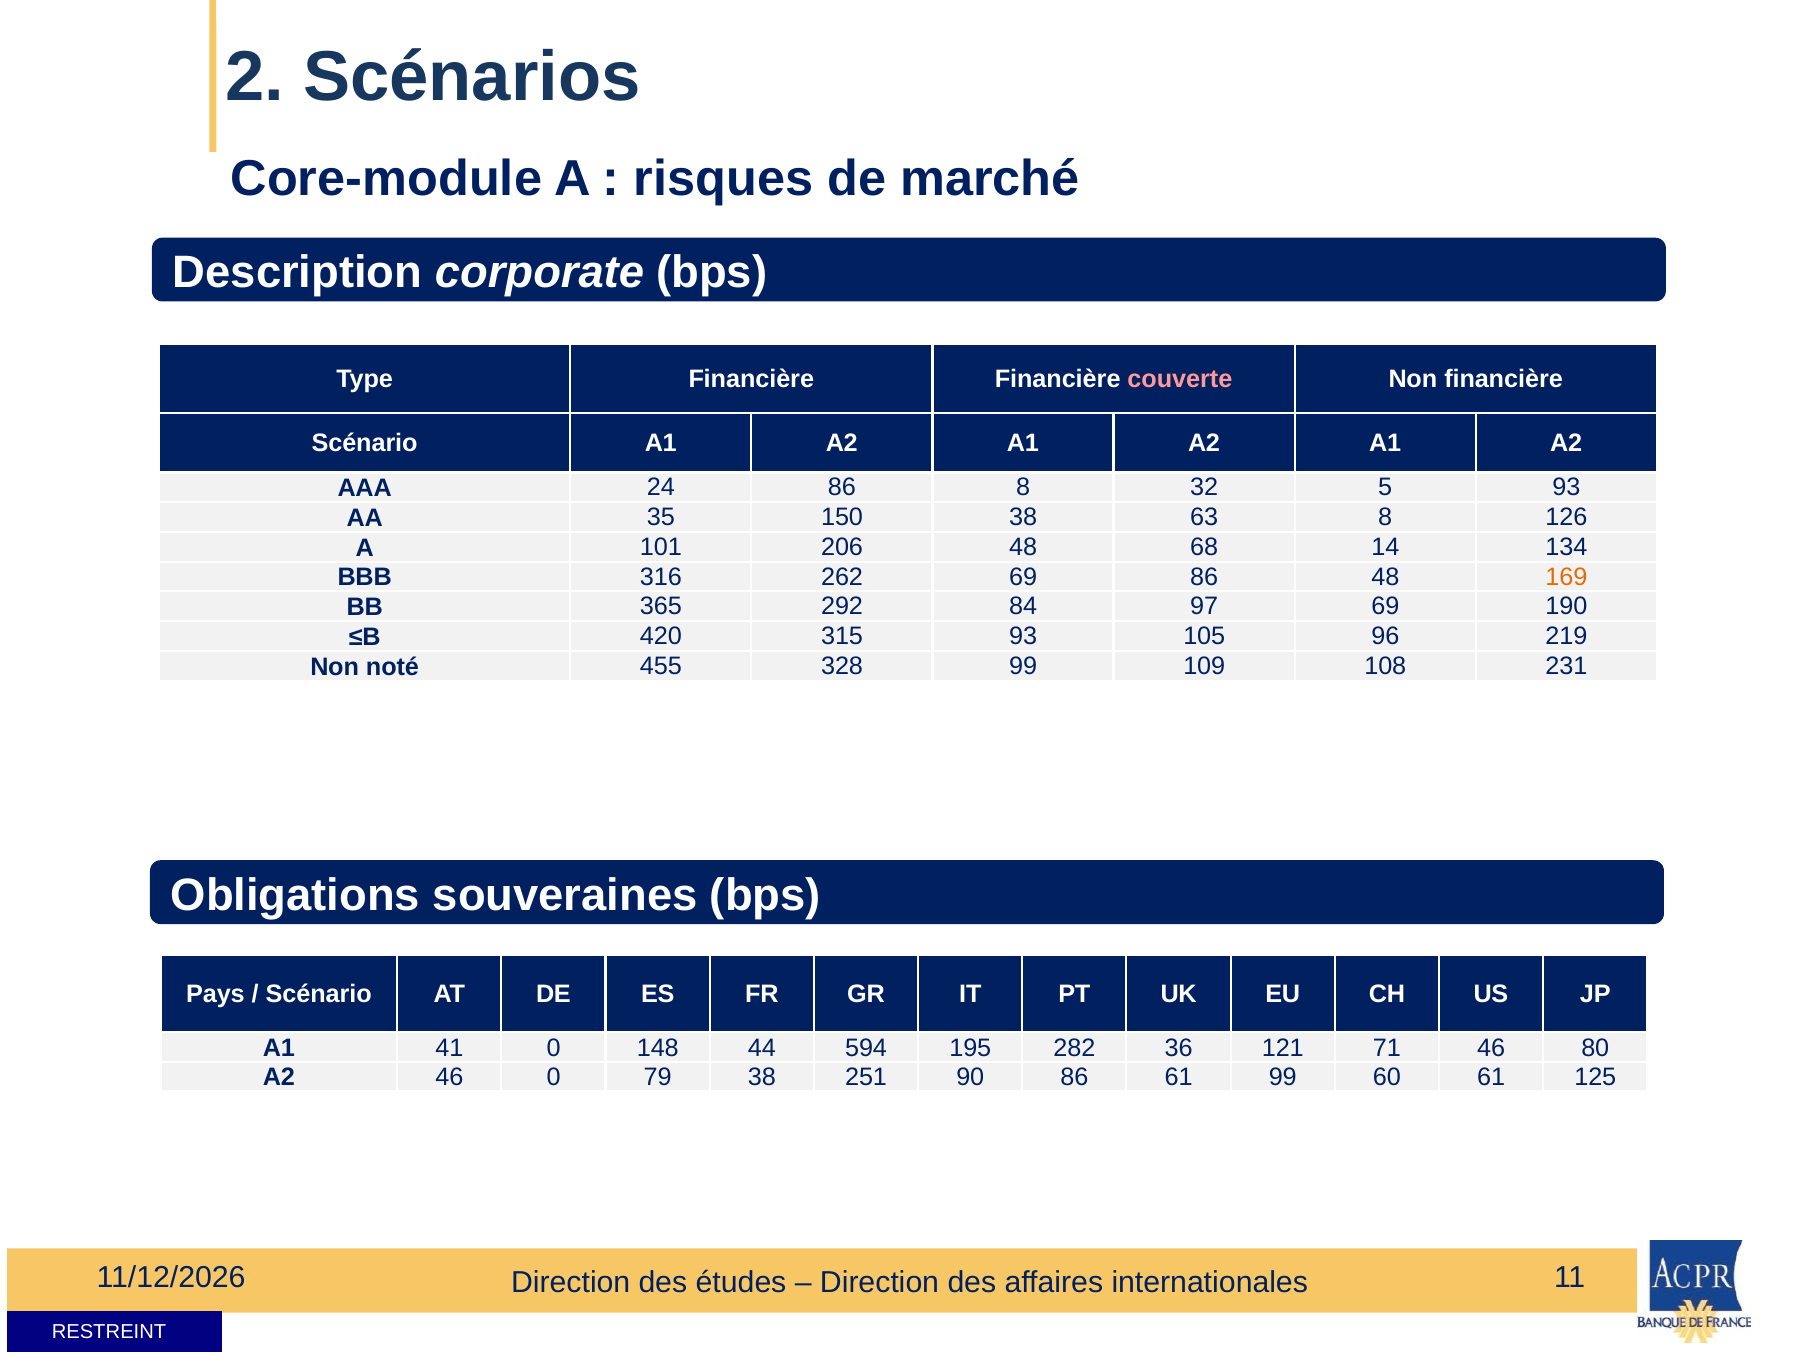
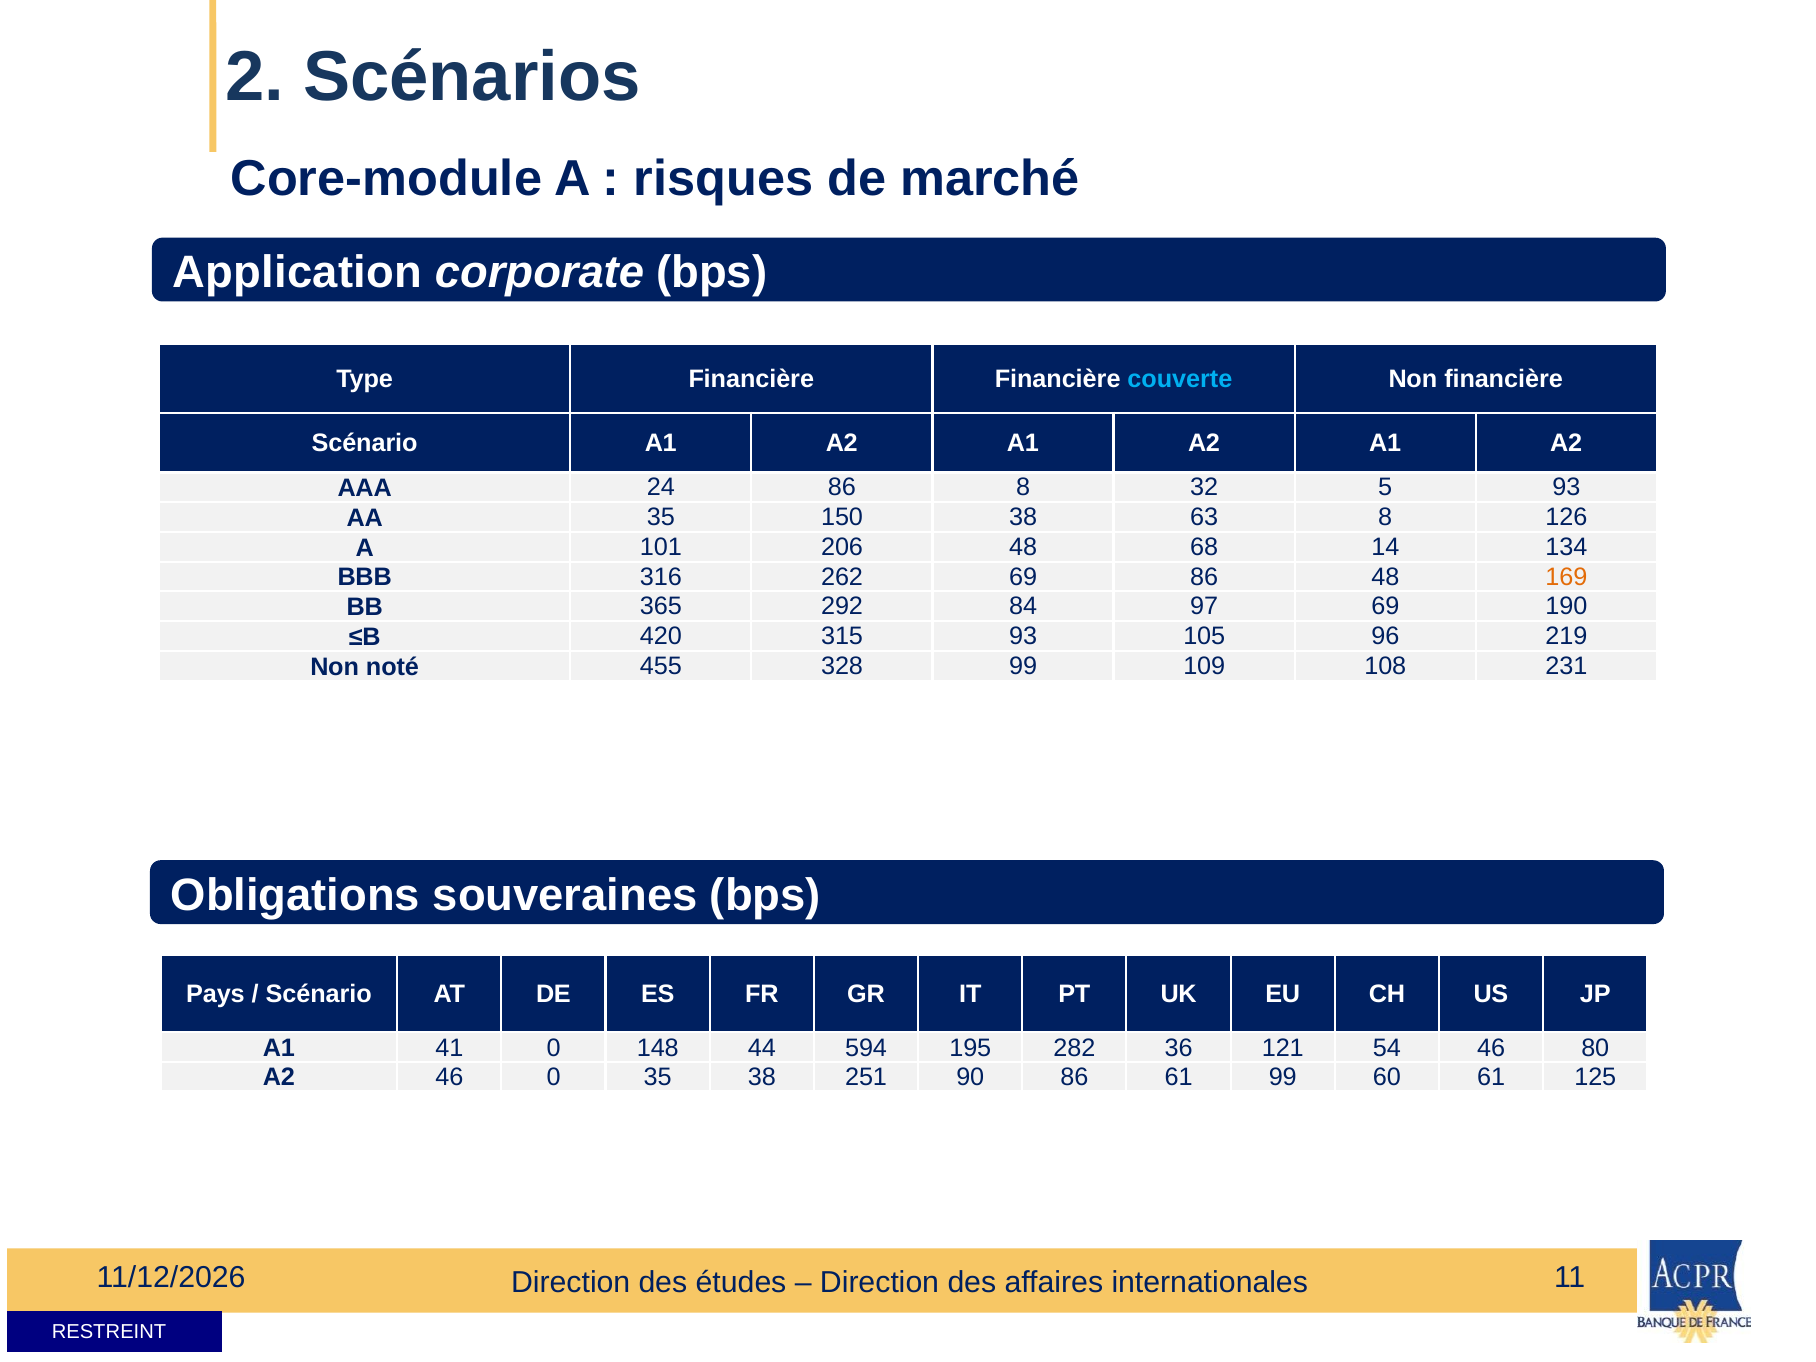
Description: Description -> Application (297, 273)
couverte colour: pink -> light blue (1180, 379)
71: 71 -> 54 (1387, 1048)
0 79: 79 -> 35 (658, 1078)
